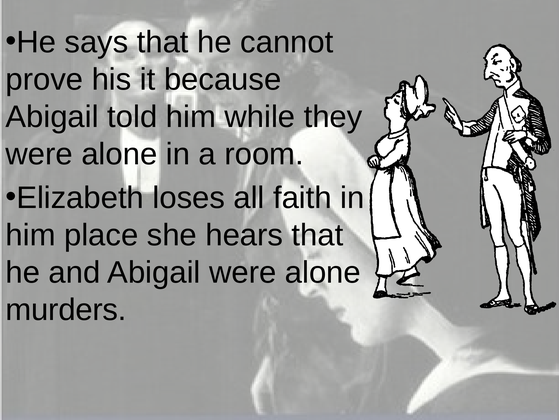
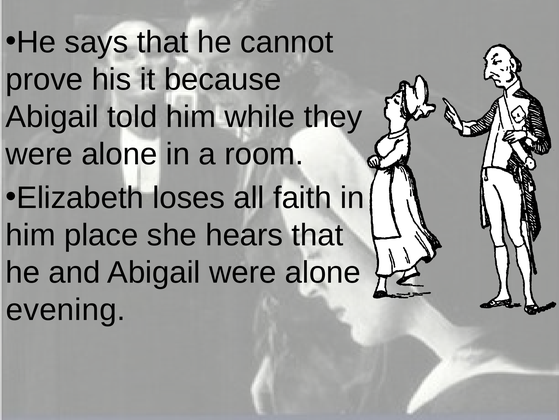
murders: murders -> evening (66, 309)
